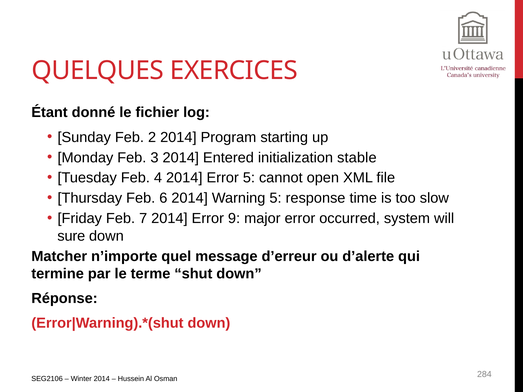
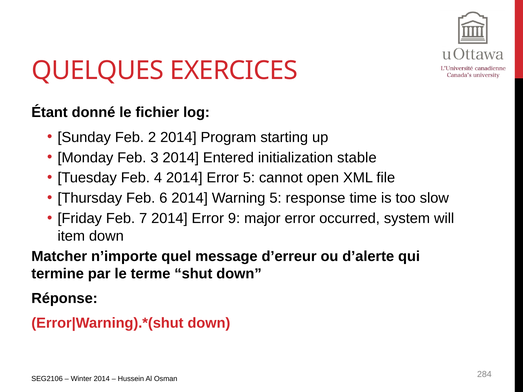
sure: sure -> item (71, 236)
